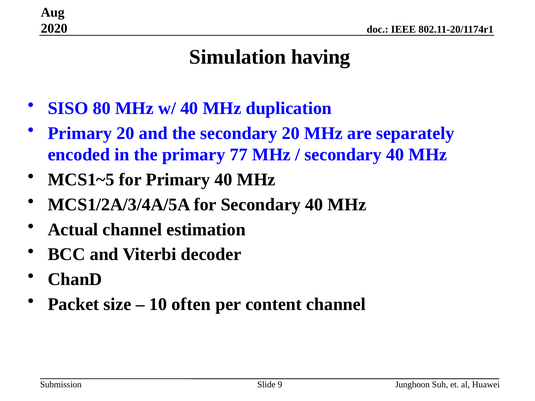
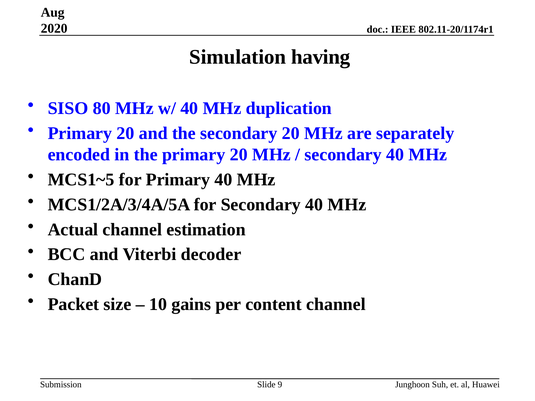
the primary 77: 77 -> 20 (239, 155)
often: often -> gains (191, 304)
